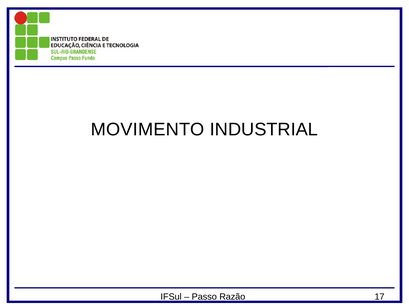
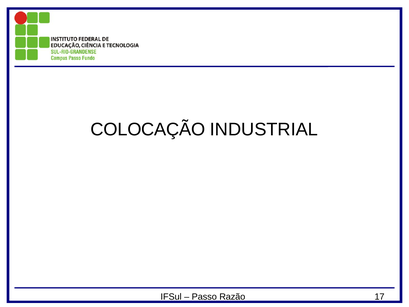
MOVIMENTO: MOVIMENTO -> COLOCAÇÃO (148, 129)
